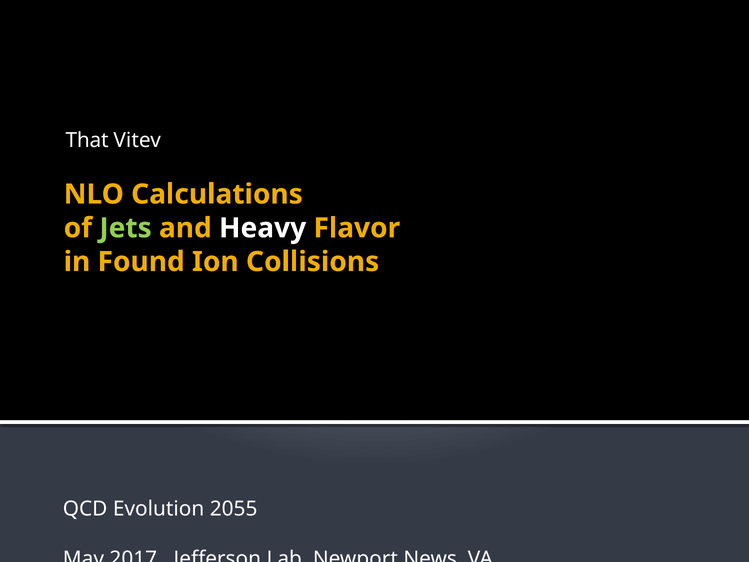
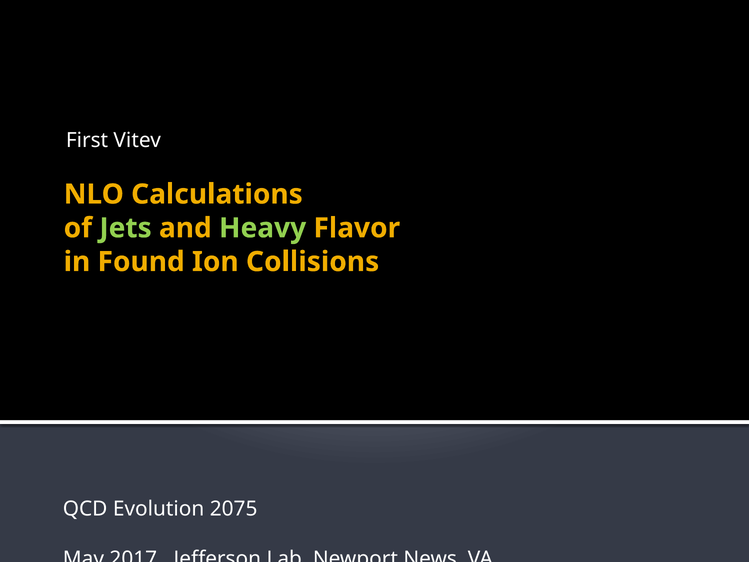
That: That -> First (87, 140)
Heavy colour: white -> light green (263, 228)
2055: 2055 -> 2075 (234, 509)
